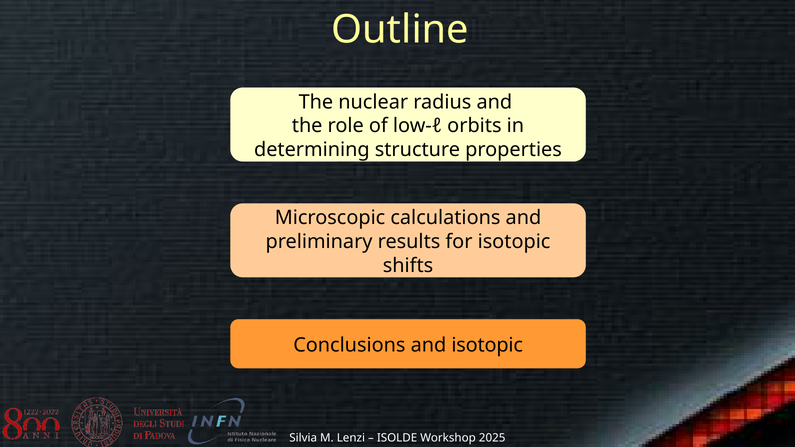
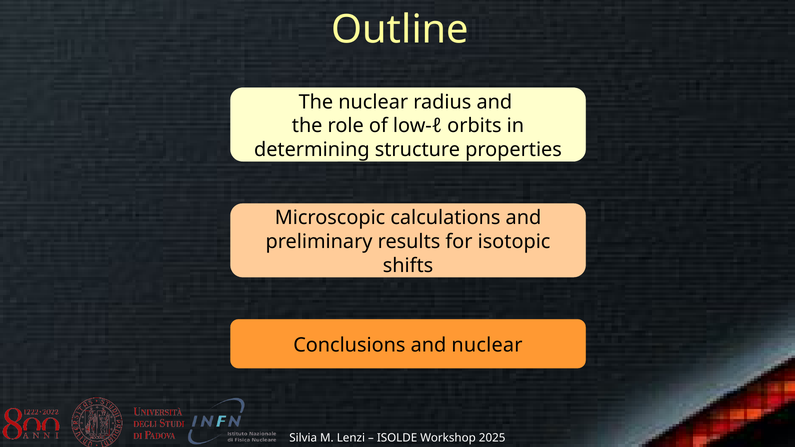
and isotopic: isotopic -> nuclear (487, 345)
